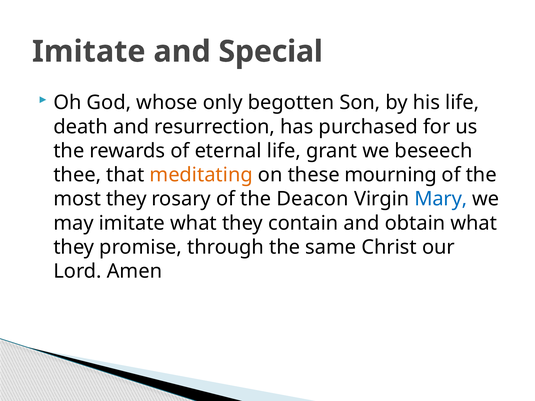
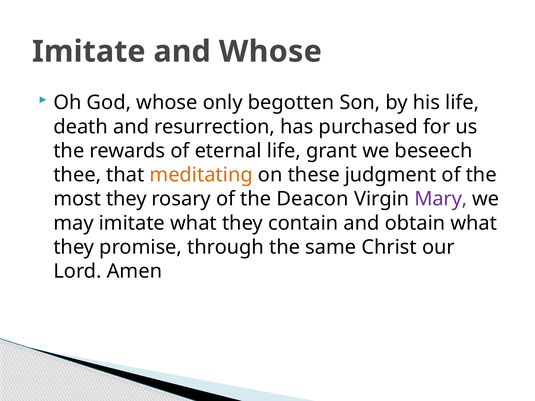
and Special: Special -> Whose (270, 52)
mourning: mourning -> judgment (391, 175)
Mary colour: blue -> purple (441, 199)
